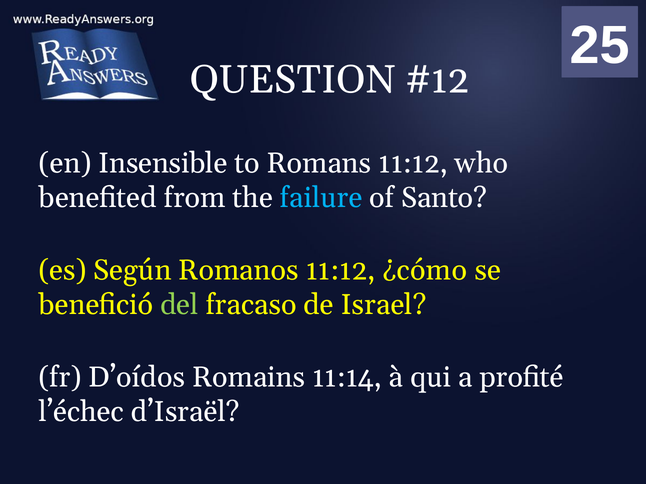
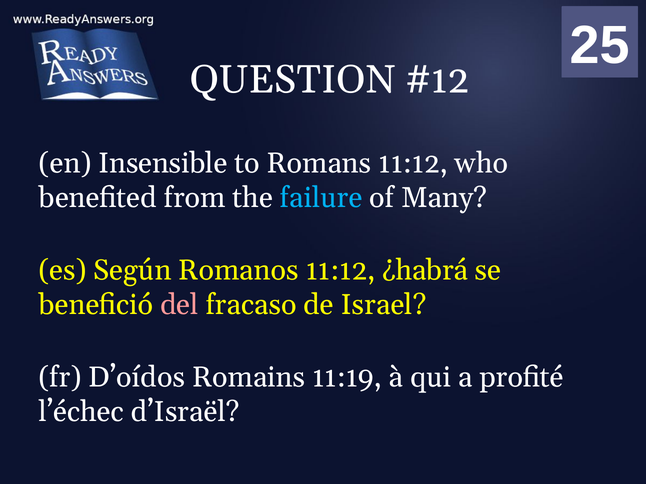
Santo: Santo -> Many (444, 198)
¿cómo: ¿cómo -> ¿habrá (425, 271)
del colour: light green -> pink (179, 305)
11:14: 11:14 -> 11:19 (347, 378)
